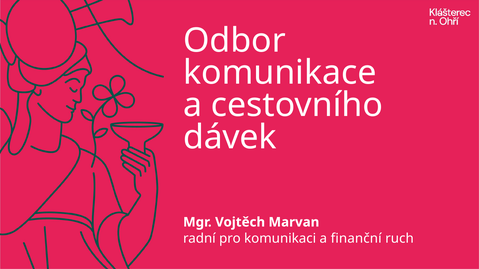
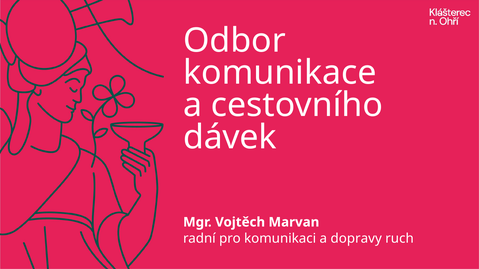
finanční: finanční -> dopravy (356, 239)
